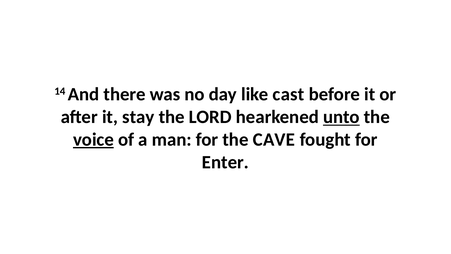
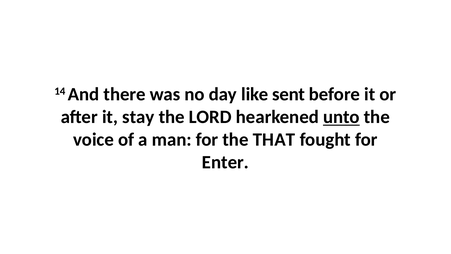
cast: cast -> sent (289, 94)
voice underline: present -> none (93, 139)
CAVE: CAVE -> THAT (274, 139)
